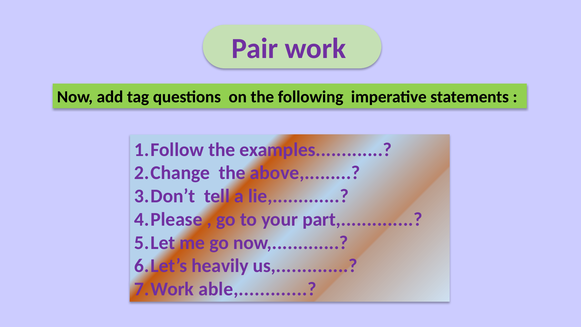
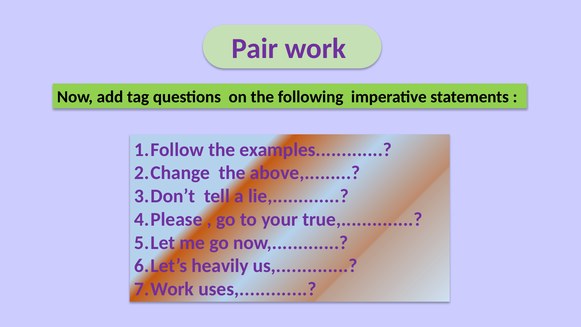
part: part -> true (362, 219)
able: able -> uses (257, 289)
